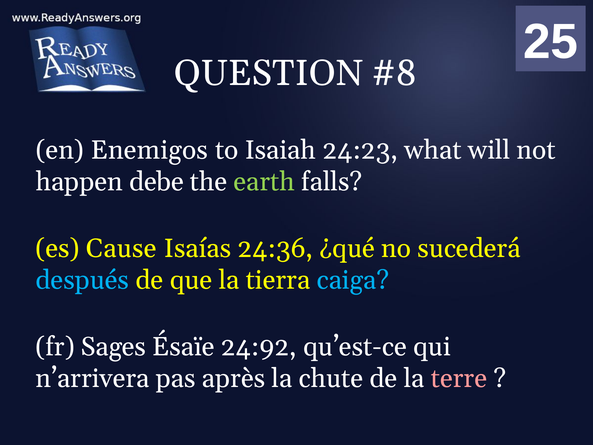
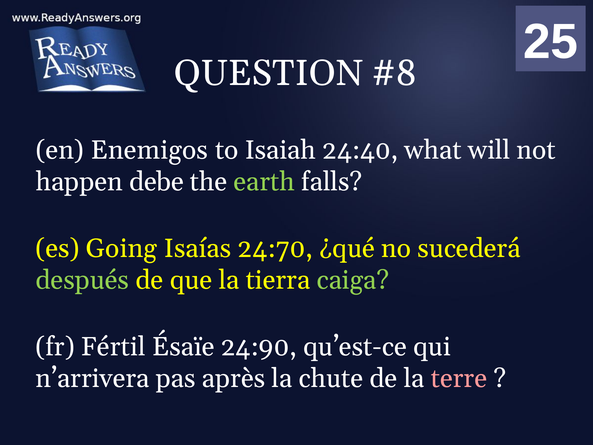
24:23: 24:23 -> 24:40 (360, 150)
Cause: Cause -> Going (121, 248)
24:36: 24:36 -> 24:70 (275, 248)
después colour: light blue -> light green (82, 280)
caiga colour: light blue -> light green (353, 280)
Sages: Sages -> Fértil (113, 347)
24:92: 24:92 -> 24:90 (259, 347)
